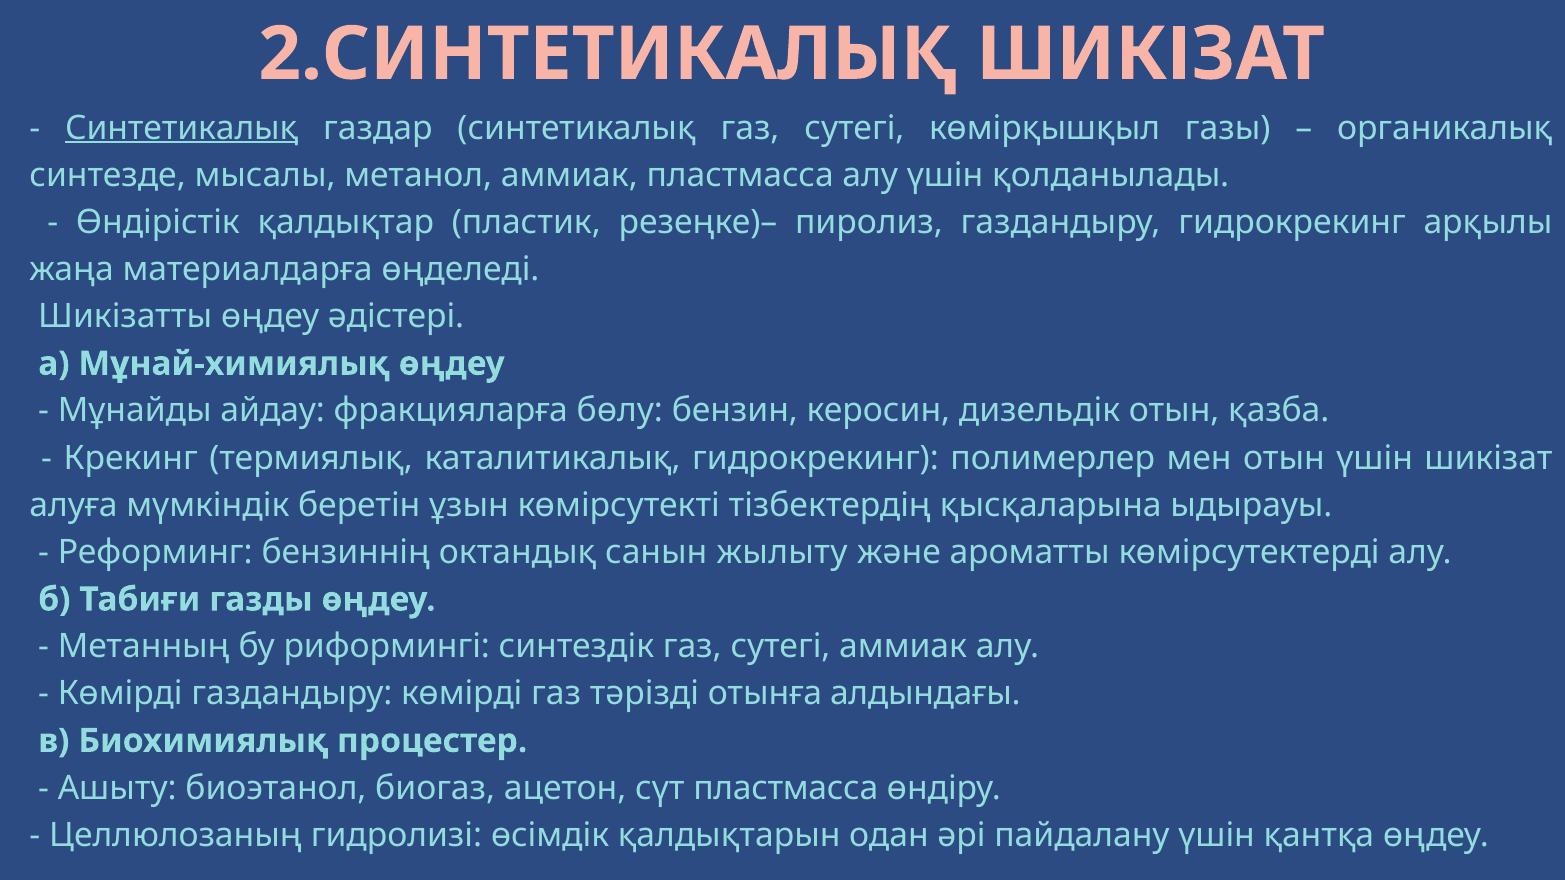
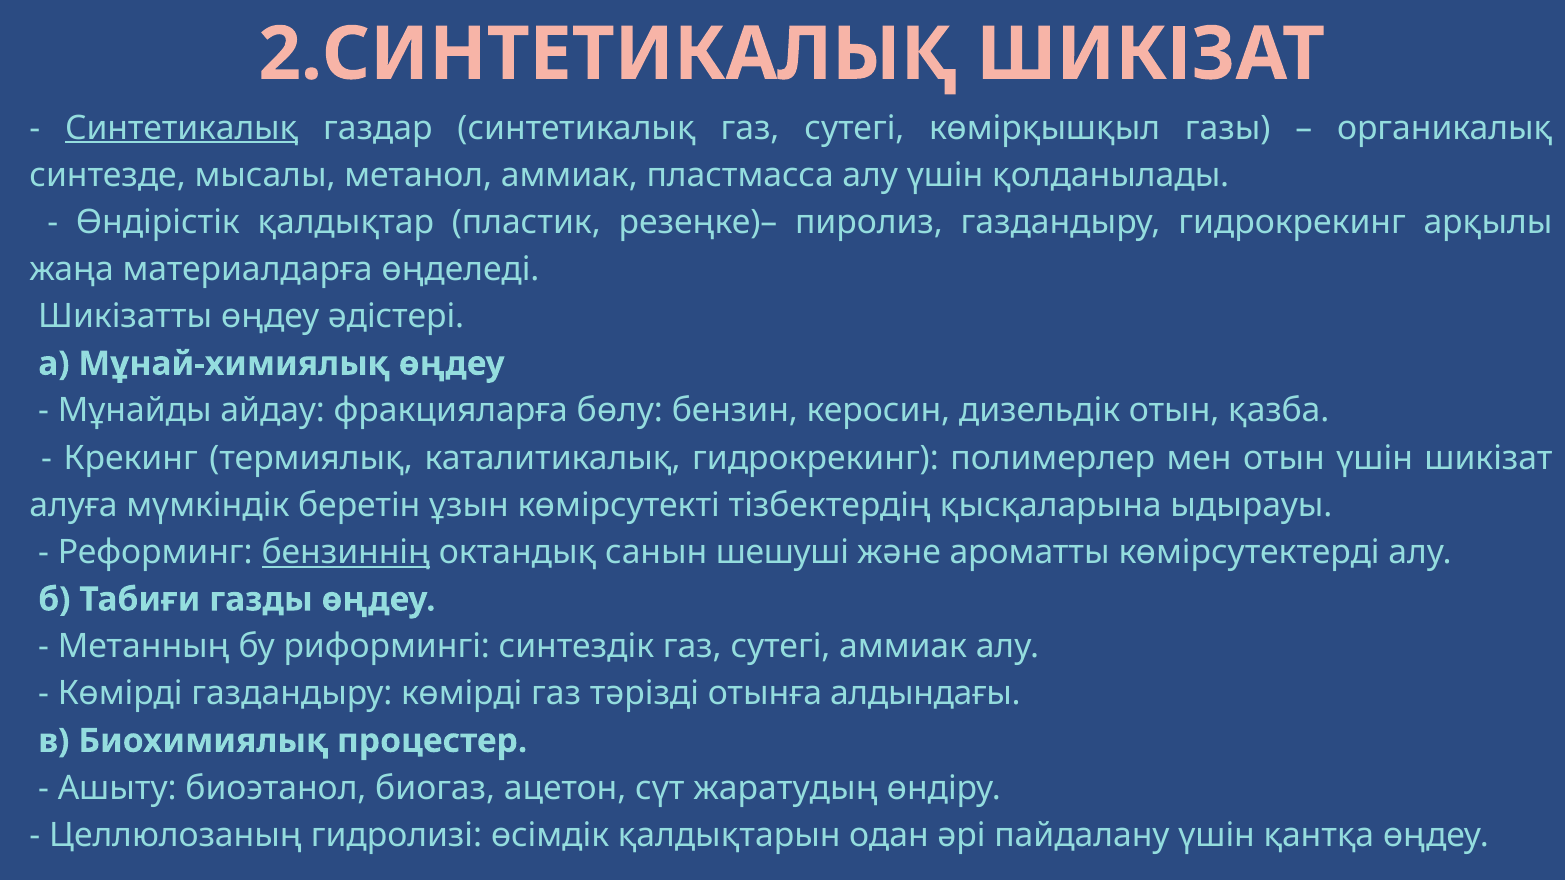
бензиннің underline: none -> present (346, 552)
жылыту: жылыту -> шешуші (782, 552)
сүт пластмасса: пластмасса -> жаратудың (786, 788)
